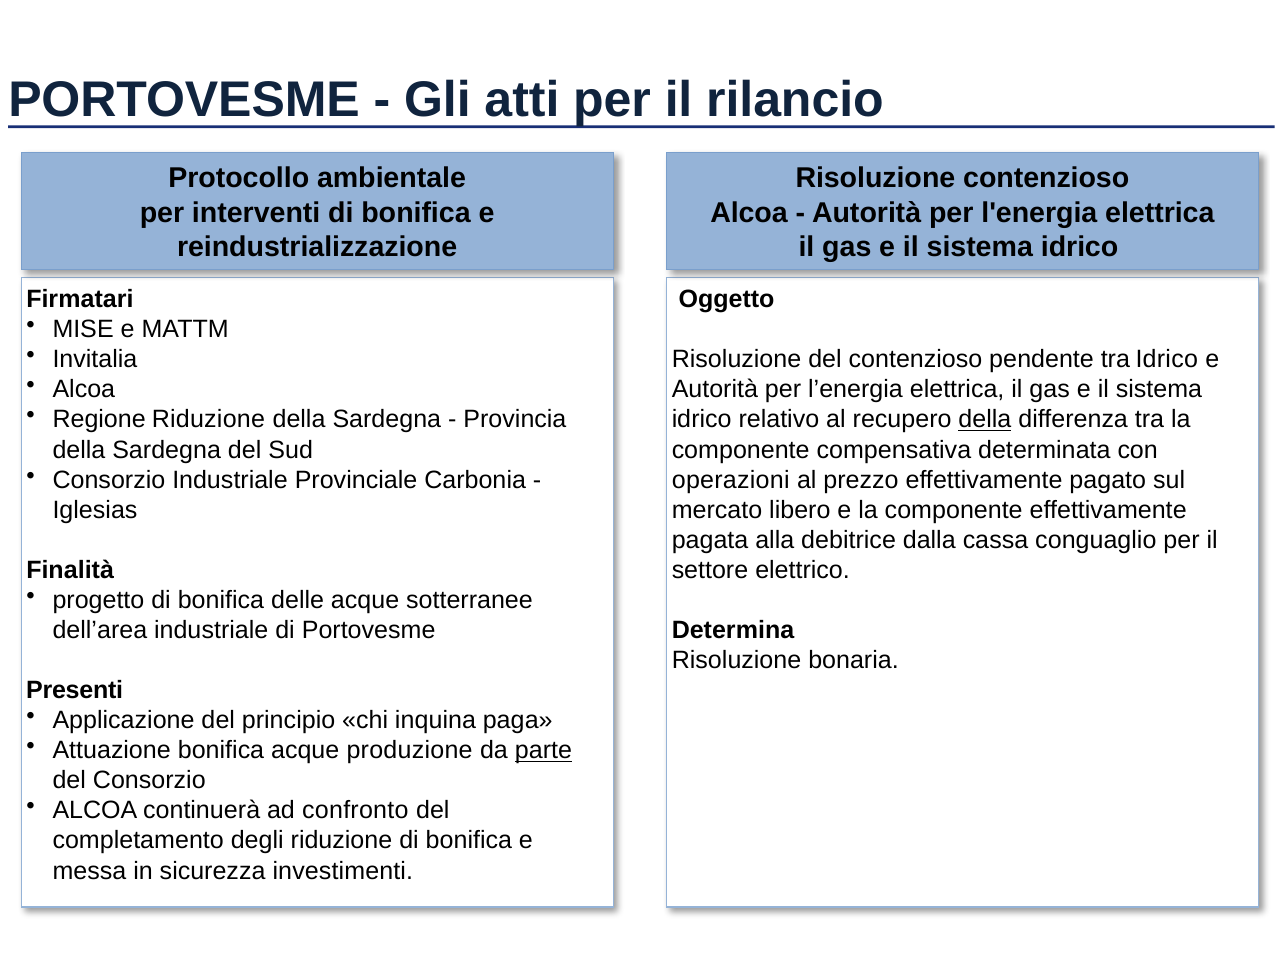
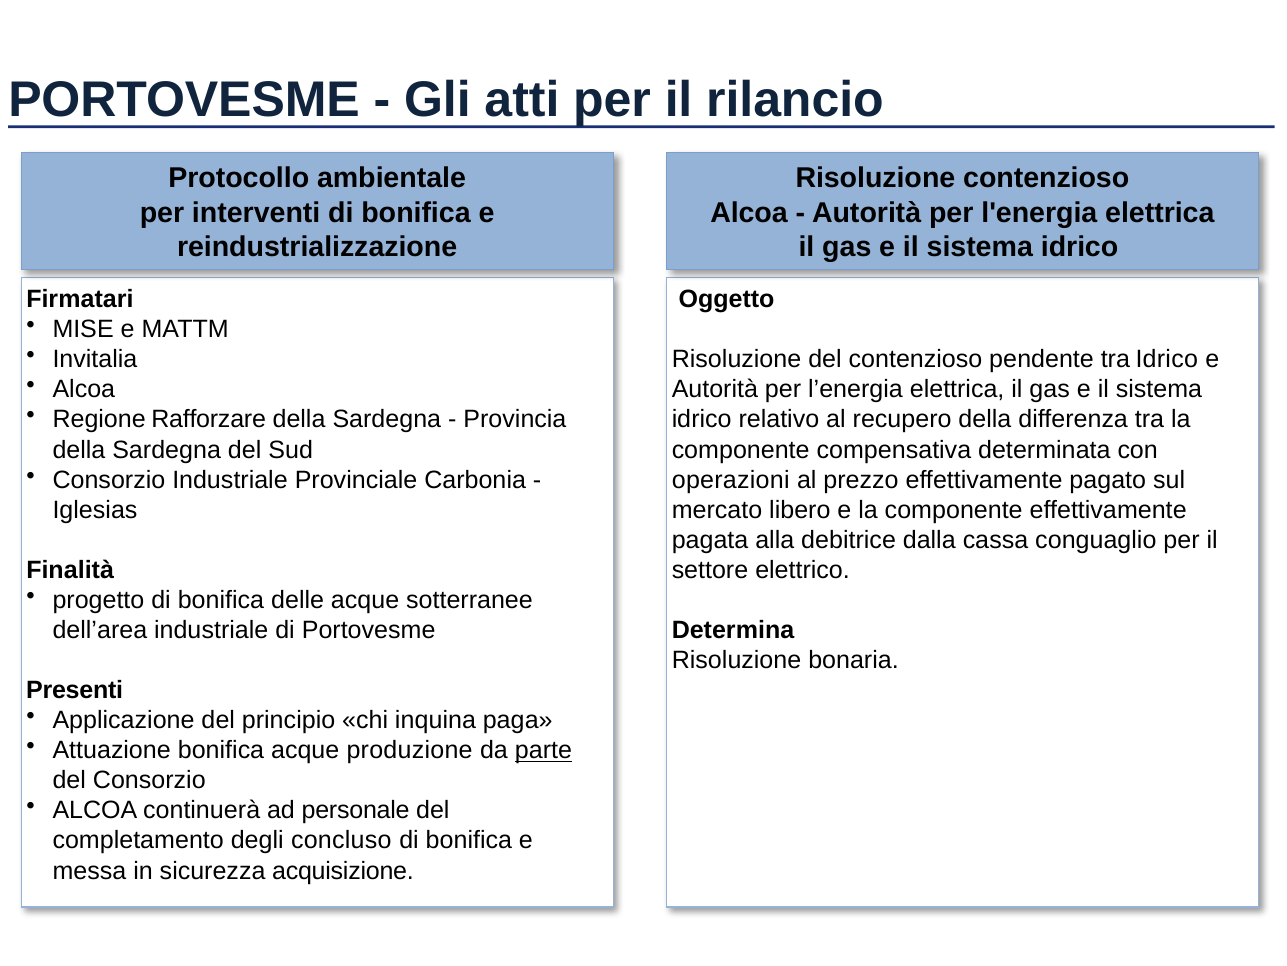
Regione Riduzione: Riduzione -> Rafforzare (209, 419)
della underline: present -> none (985, 419)
confronto: confronto -> personale (356, 810)
degli riduzione: riduzione -> concluso (341, 840)
investimenti: investimenti -> acquisizione (343, 870)
